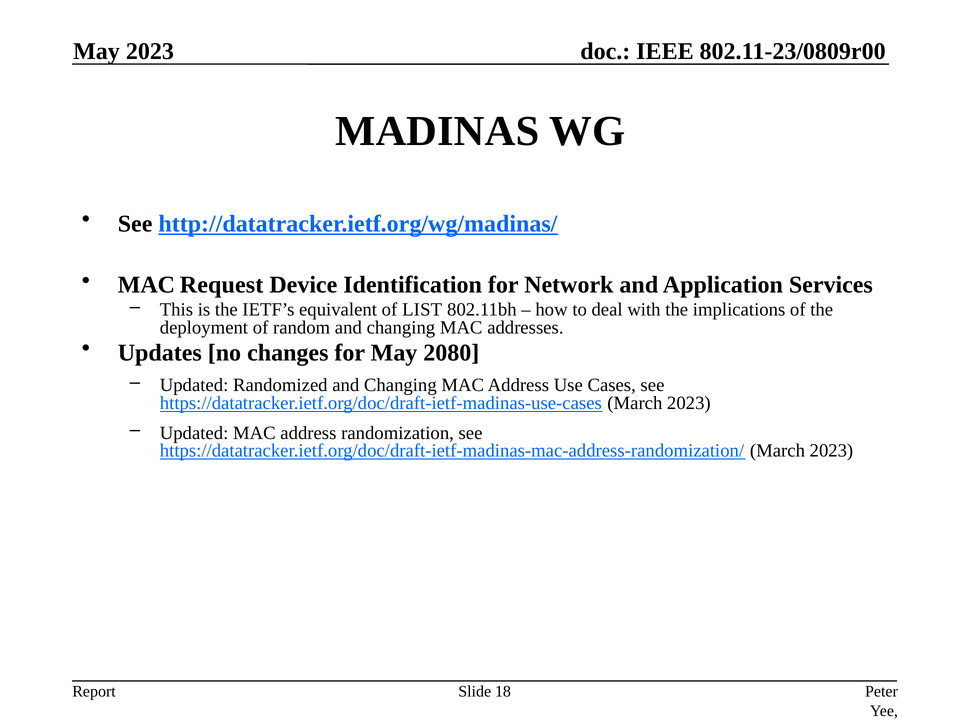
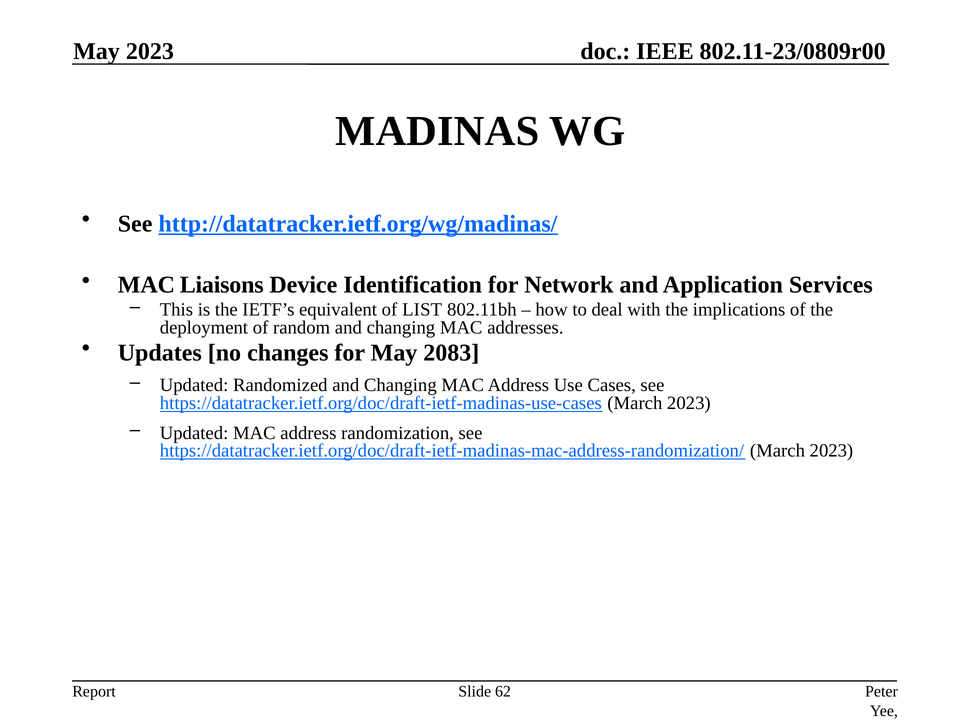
Request: Request -> Liaisons (222, 285)
2080: 2080 -> 2083 (451, 353)
18: 18 -> 62 (503, 691)
